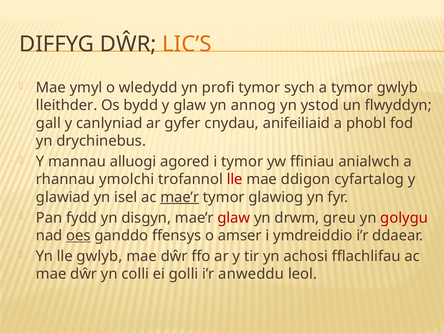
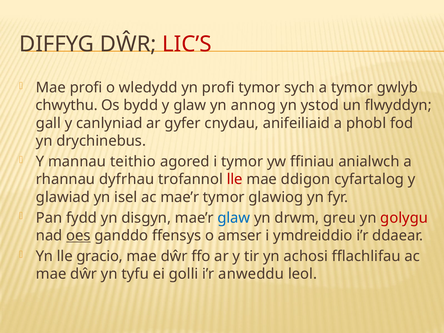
LIC’S colour: orange -> red (187, 44)
Mae ymyl: ymyl -> profi (86, 88)
lleithder: lleithder -> chwythu (67, 105)
alluogi: alluogi -> teithio (133, 162)
ymolchi: ymolchi -> dyfrhau (127, 179)
mae’r underline: present -> none (180, 197)
glaw colour: red -> blue (234, 218)
lle gwlyb: gwlyb -> gracio (100, 256)
colli: colli -> tyfu (135, 274)
